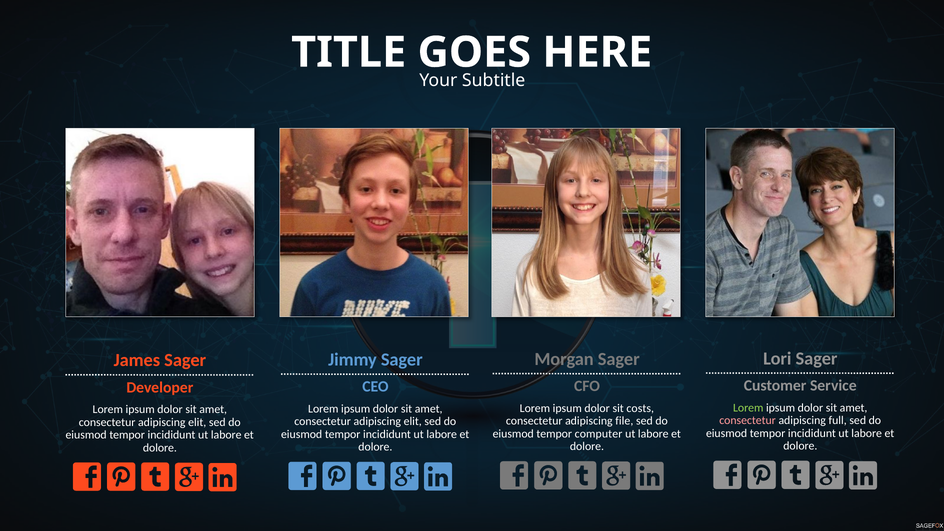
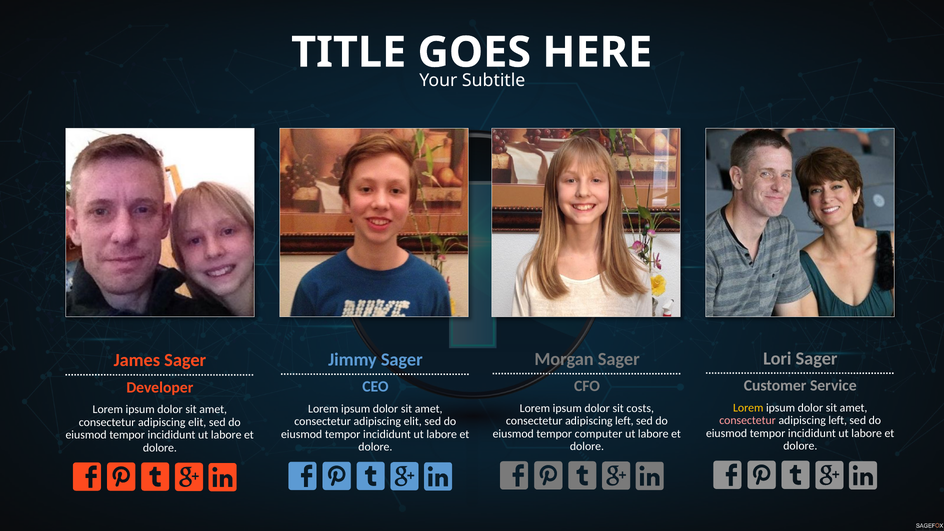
Lorem colour: light green -> yellow (748, 408)
full: full -> left (838, 420)
file: file -> left (624, 421)
